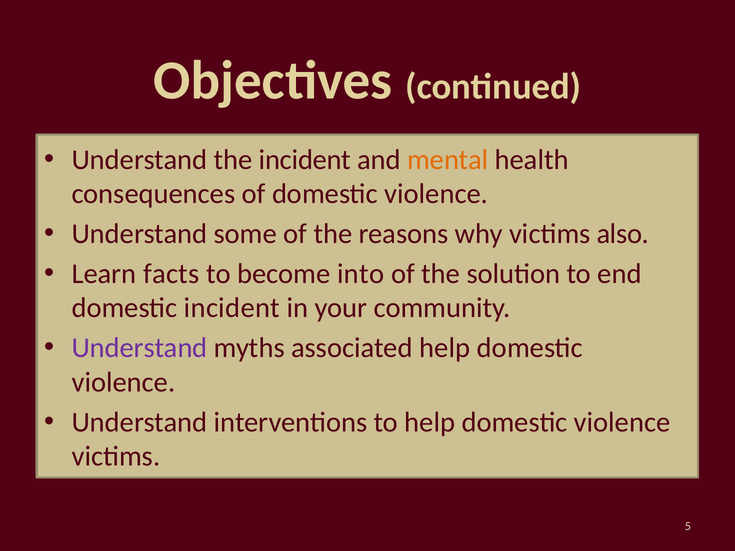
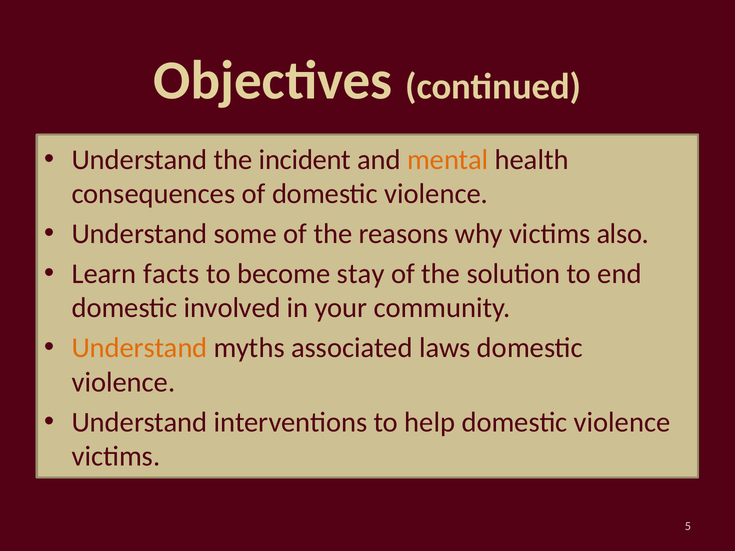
into: into -> stay (361, 274)
domestic incident: incident -> involved (232, 308)
Understand colour: purple -> orange (140, 348)
associated help: help -> laws (445, 348)
